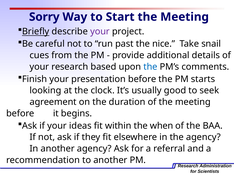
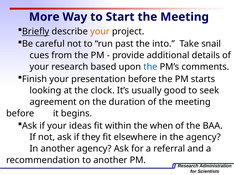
Sorry: Sorry -> More (44, 17)
your colour: purple -> orange (100, 32)
nice: nice -> into (164, 44)
